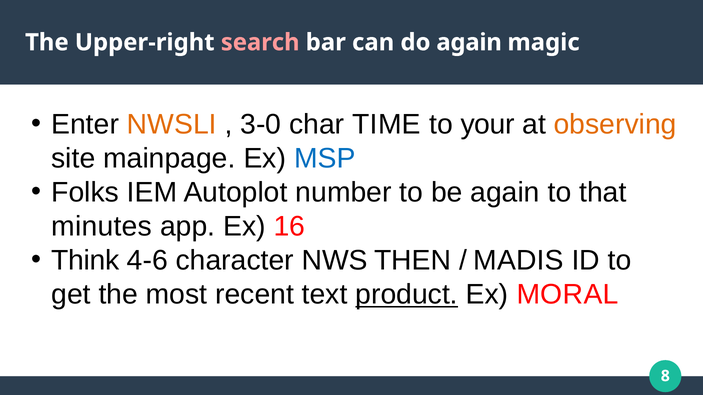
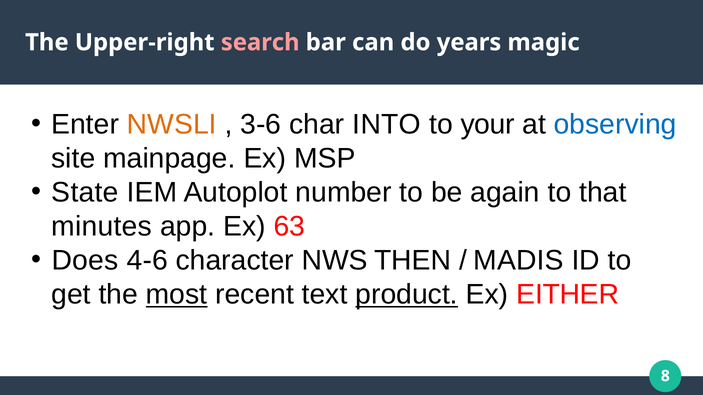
do again: again -> years (469, 42)
3-0: 3-0 -> 3-6 (261, 125)
TIME: TIME -> INTO (387, 125)
observing colour: orange -> blue (615, 125)
MSP colour: blue -> black (325, 159)
Folks: Folks -> State (85, 193)
16: 16 -> 63 (289, 227)
Think: Think -> Does (85, 261)
most underline: none -> present (177, 295)
MORAL: MORAL -> EITHER (568, 295)
